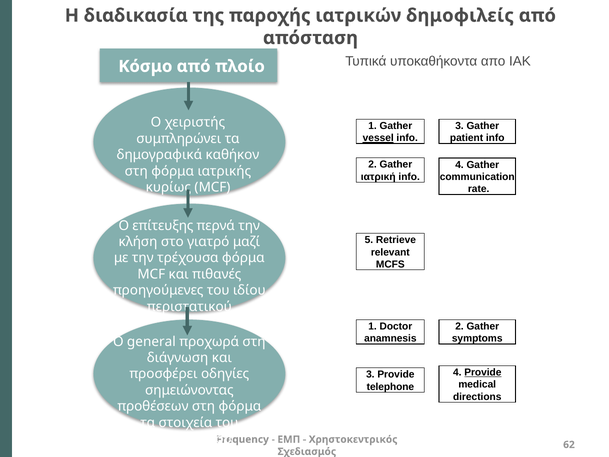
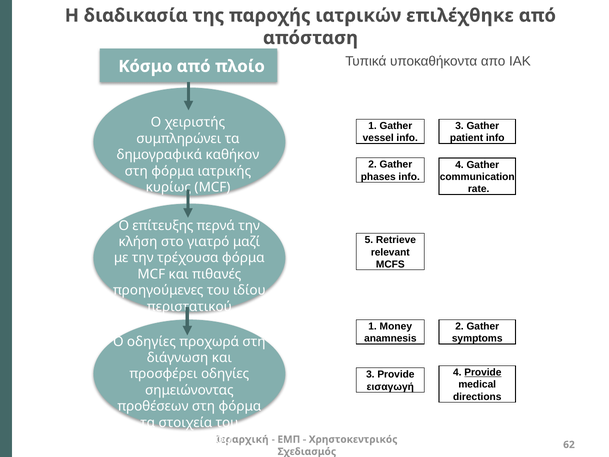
δημοφιλείς: δημοφιλείς -> επιλέχθηκε (460, 16)
vessel underline: present -> none (378, 138)
ιατρική: ιατρική -> phases (378, 177)
Doctor: Doctor -> Money (396, 326)
Ο general: general -> οδηγίες (151, 341)
telephone: telephone -> εισαγωγή (390, 386)
Frequency: Frequency -> Ιεραρχική (242, 439)
